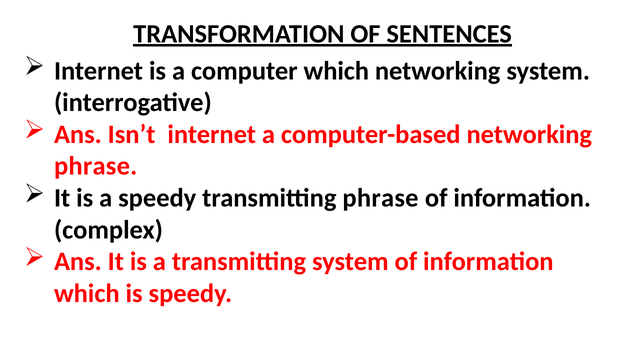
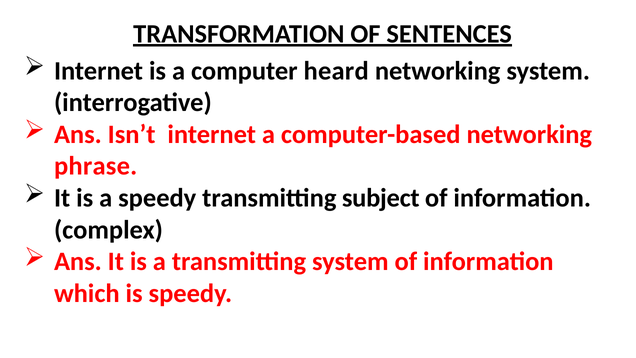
computer which: which -> heard (336, 71)
transmitting phrase: phrase -> subject (381, 198)
